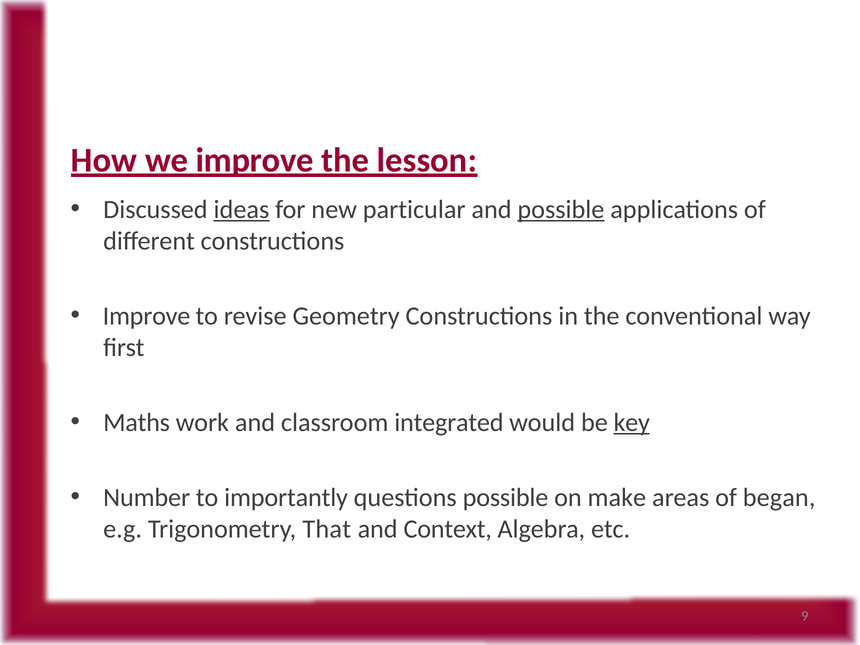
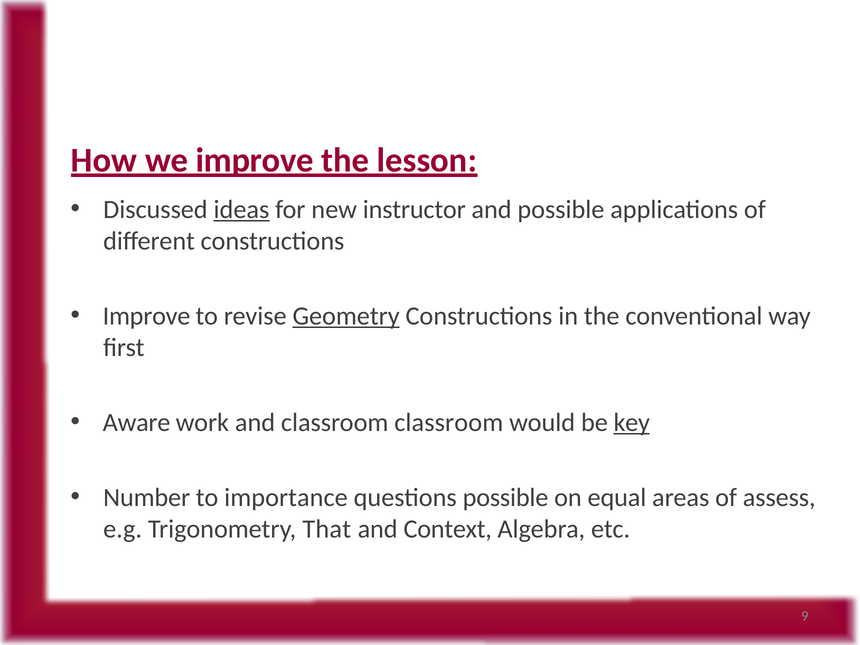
particular: particular -> instructor (414, 209)
possible underline: present -> none (561, 209)
Geometry underline: none -> present (346, 316)
Maths: Maths -> Aware (137, 422)
classroom integrated: integrated -> classroom (449, 422)
importantly: importantly -> importance (286, 497)
make: make -> equal (617, 497)
began: began -> assess (779, 497)
